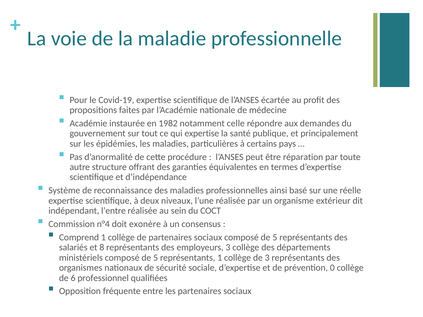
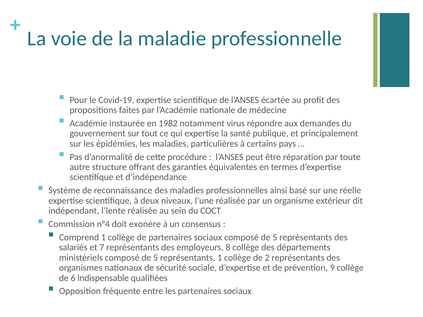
celle: celle -> virus (236, 124)
l’entre: l’entre -> l’lente (113, 211)
8: 8 -> 7 (102, 248)
employeurs 3: 3 -> 8 (228, 248)
de 3: 3 -> 2 (267, 258)
0: 0 -> 9 (332, 268)
professionnel: professionnel -> indispensable (103, 278)
